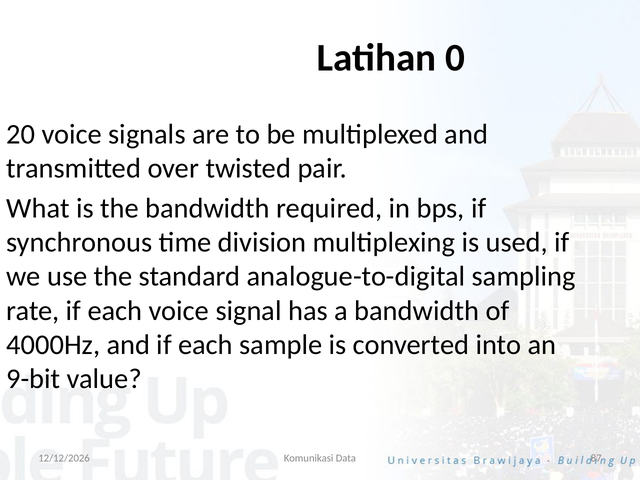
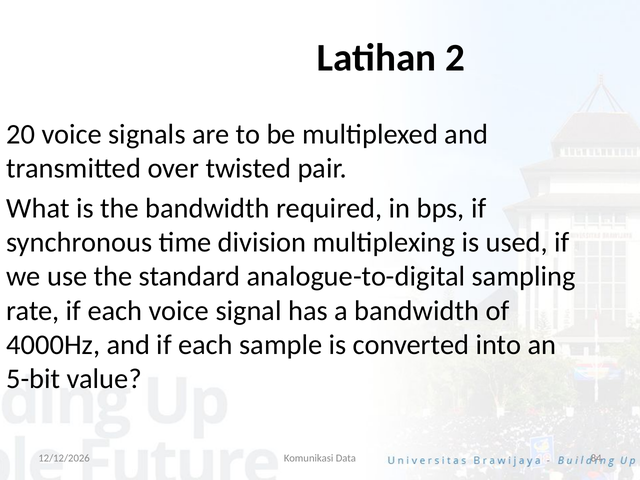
0: 0 -> 2 (455, 58)
9-bit: 9-bit -> 5-bit (33, 379)
87: 87 -> 84 (596, 458)
